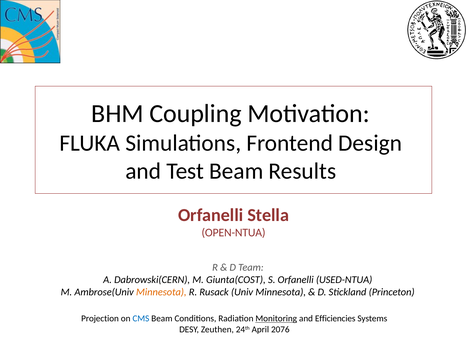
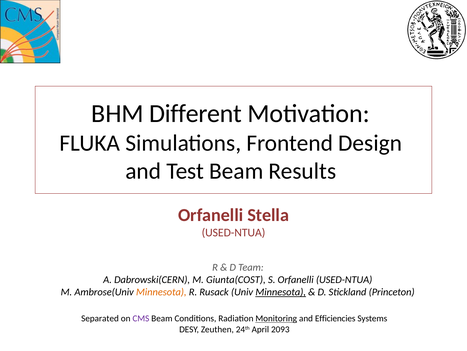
Coupling: Coupling -> Different (196, 113)
OPEN-NTUA: OPEN-NTUA -> USED-NTUA (233, 232)
Minnesota underline: none -> present (281, 292)
Projection: Projection -> Separated (100, 318)
CMS colour: blue -> purple (141, 318)
2076: 2076 -> 2093 (280, 329)
